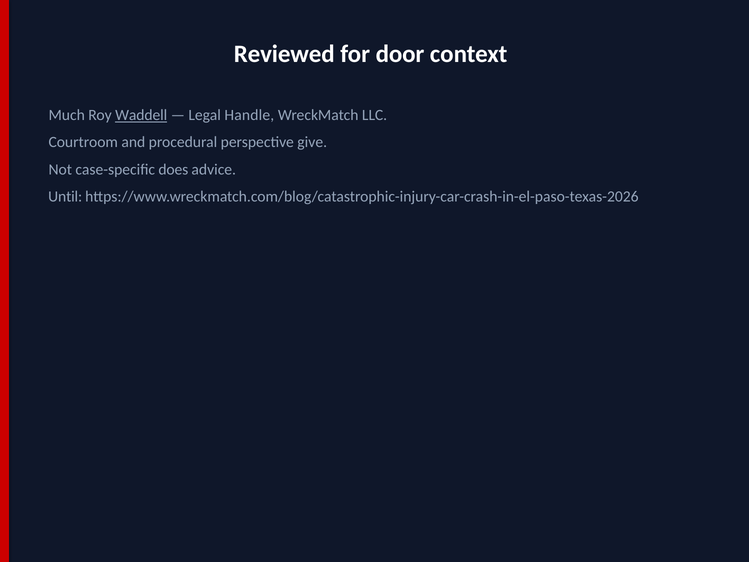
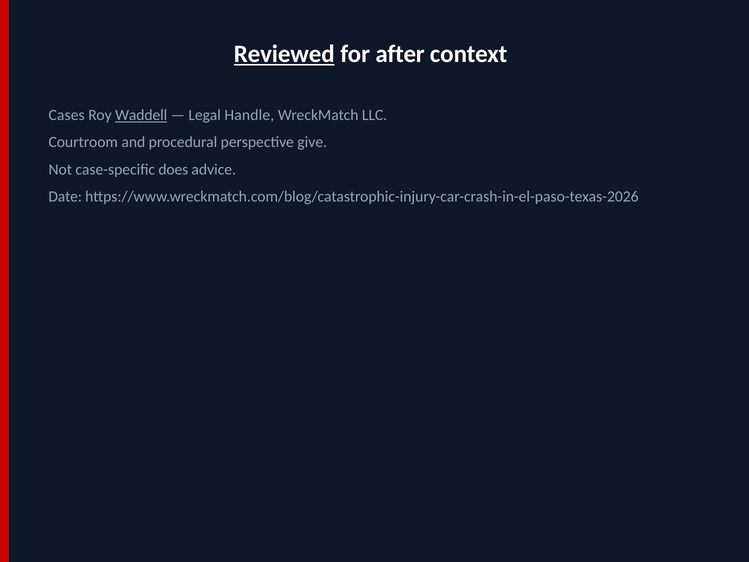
Reviewed underline: none -> present (284, 54)
door: door -> after (400, 54)
Much: Much -> Cases (67, 115)
Until: Until -> Date (65, 196)
